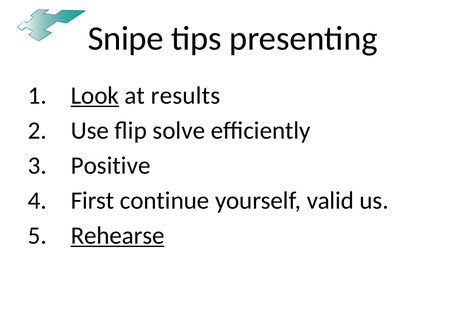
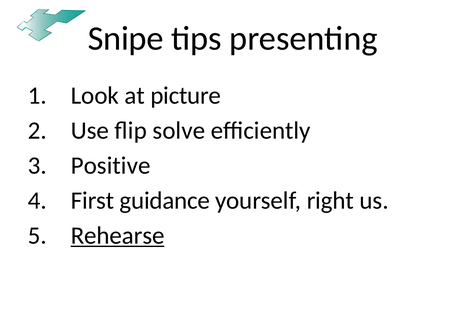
Look underline: present -> none (95, 96)
results: results -> picture (186, 96)
continue: continue -> guidance (165, 201)
valid: valid -> right (330, 201)
